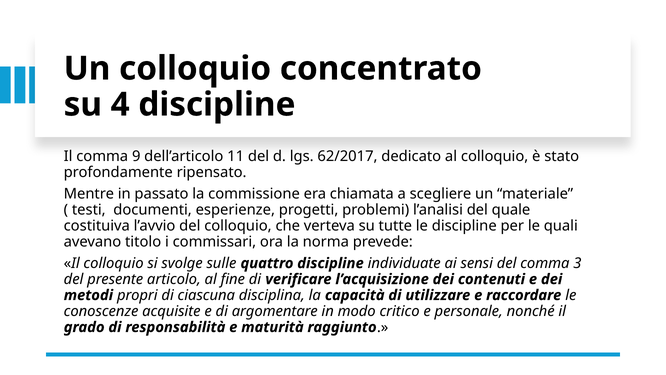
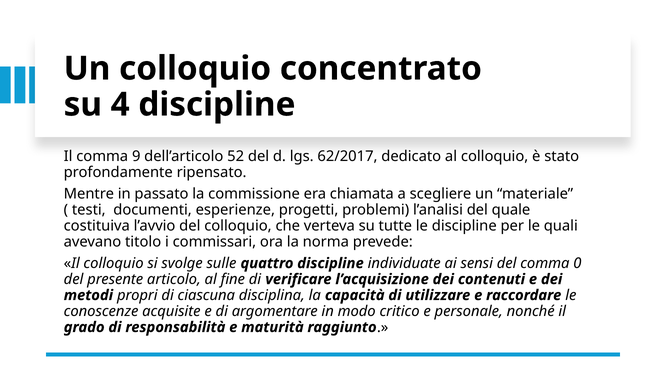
11: 11 -> 52 (236, 156)
3: 3 -> 0 (577, 263)
